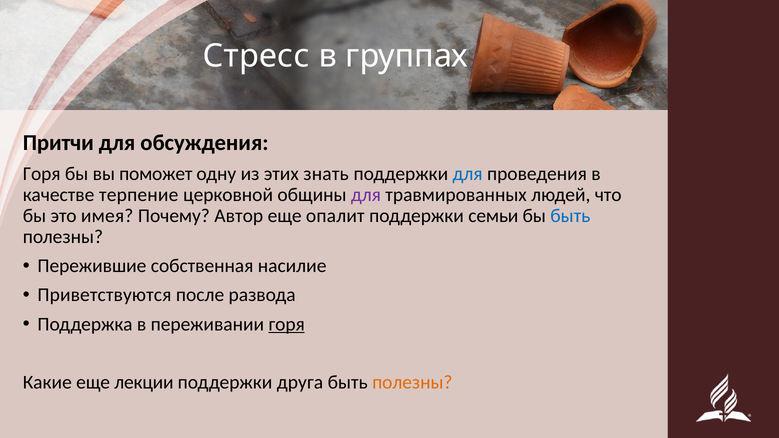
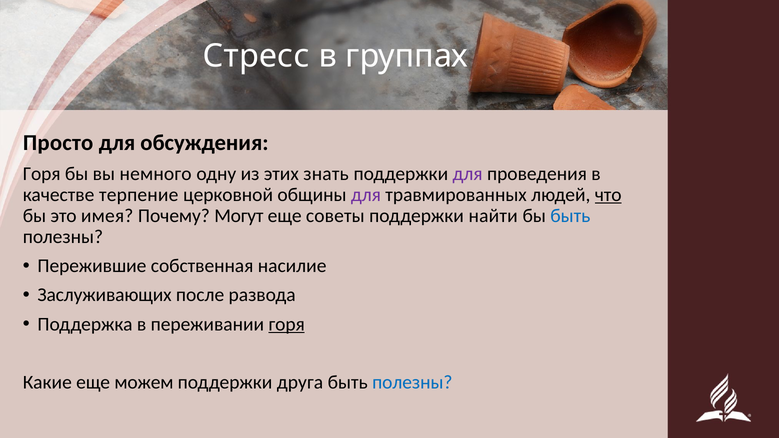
Притчи: Притчи -> Просто (58, 143)
поможет: поможет -> немного (156, 174)
для colour: blue -> purple (468, 174)
что underline: none -> present (608, 195)
Автор: Автор -> Могут (239, 216)
опалит: опалит -> советы (335, 216)
семьи: семьи -> найти (493, 216)
Приветствуются: Приветствуются -> Заслуживающих (105, 295)
лекции: лекции -> можем (144, 383)
полезны colour: orange -> blue (412, 383)
